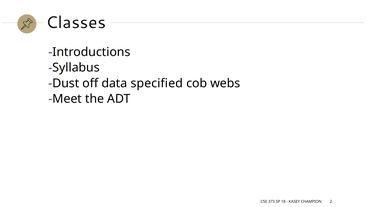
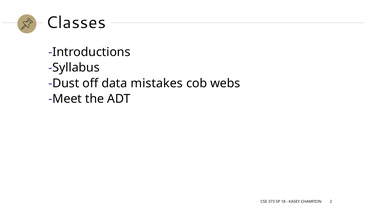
specified: specified -> mistakes (157, 83)
